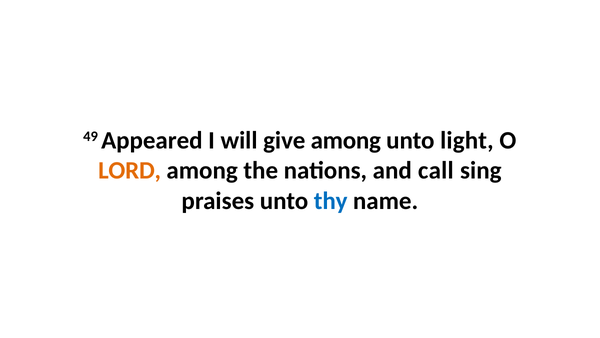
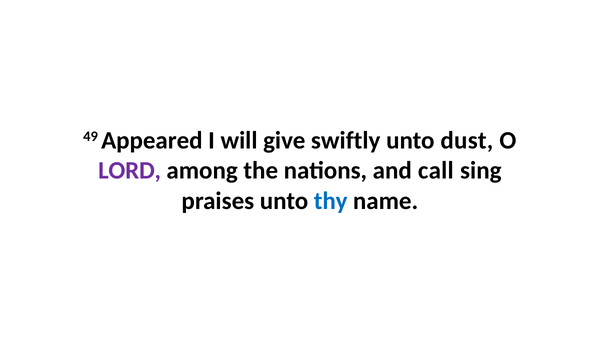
give among: among -> swiftly (346, 140)
light: light -> dust (467, 140)
LORD colour: orange -> purple (130, 170)
